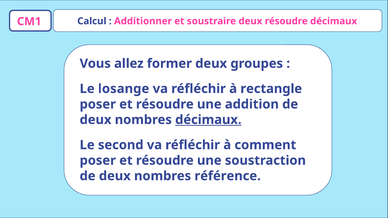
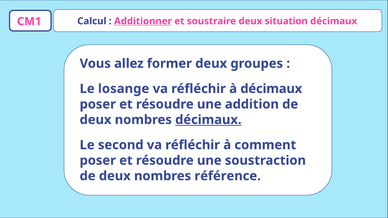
Additionner underline: none -> present (143, 21)
deux résoudre: résoudre -> situation (286, 21)
à rectangle: rectangle -> décimaux (271, 89)
